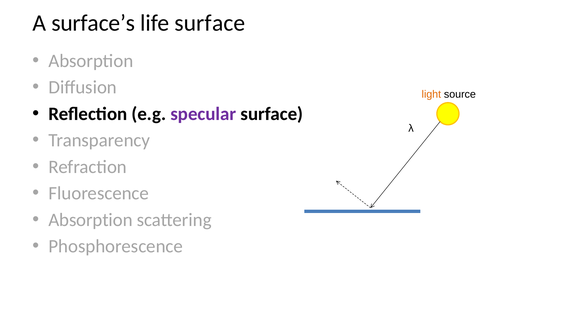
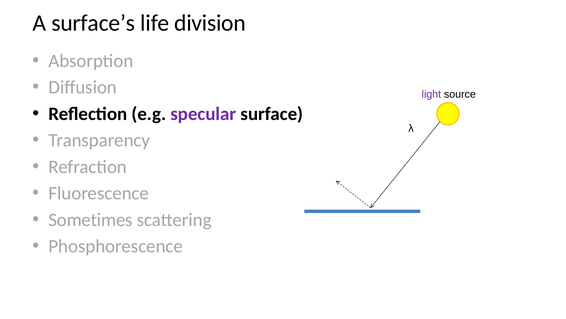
life surface: surface -> division (210, 23)
light colour: orange -> purple (431, 94)
Absorption: Absorption -> Sometimes (91, 219)
